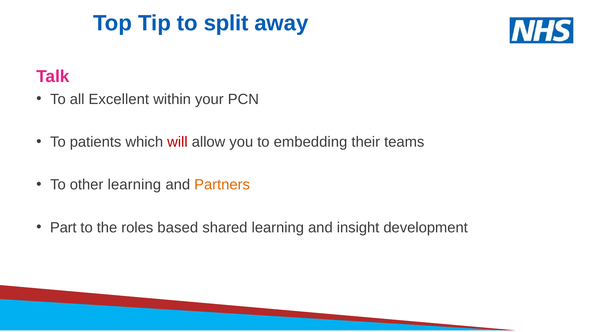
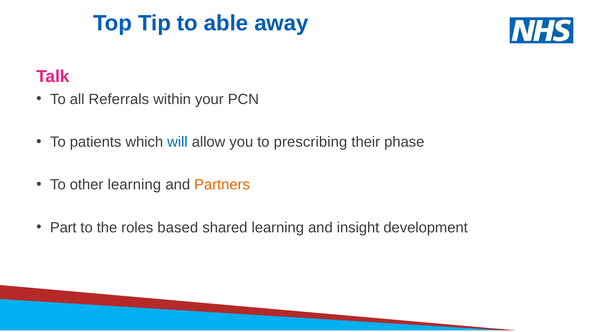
split: split -> able (226, 23)
Excellent: Excellent -> Referrals (119, 99)
will colour: red -> blue (177, 142)
embedding: embedding -> prescribing (310, 142)
teams: teams -> phase (404, 142)
